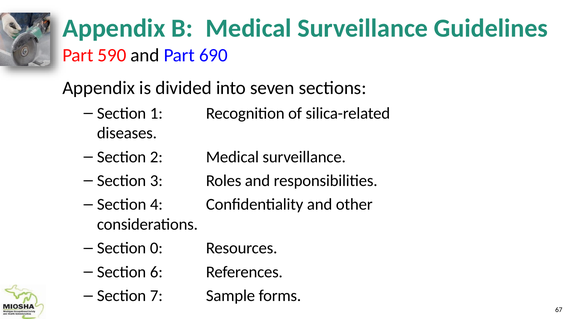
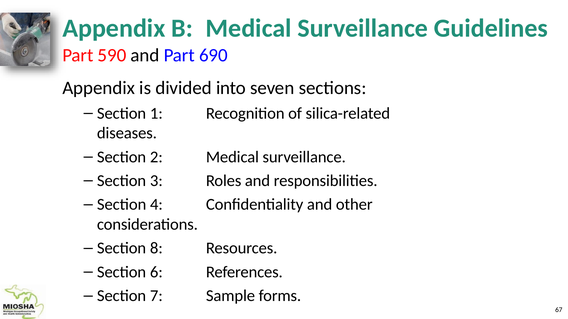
0: 0 -> 8 (156, 249)
